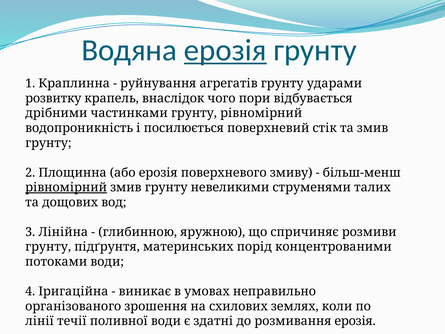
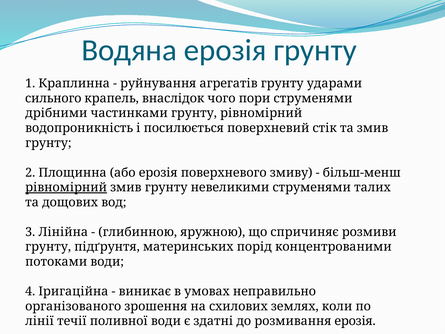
ерозія underline: present -> none (225, 50)
розвитку: розвитку -> сильного (53, 98)
пори відбувається: відбувається -> струменями (313, 98)
